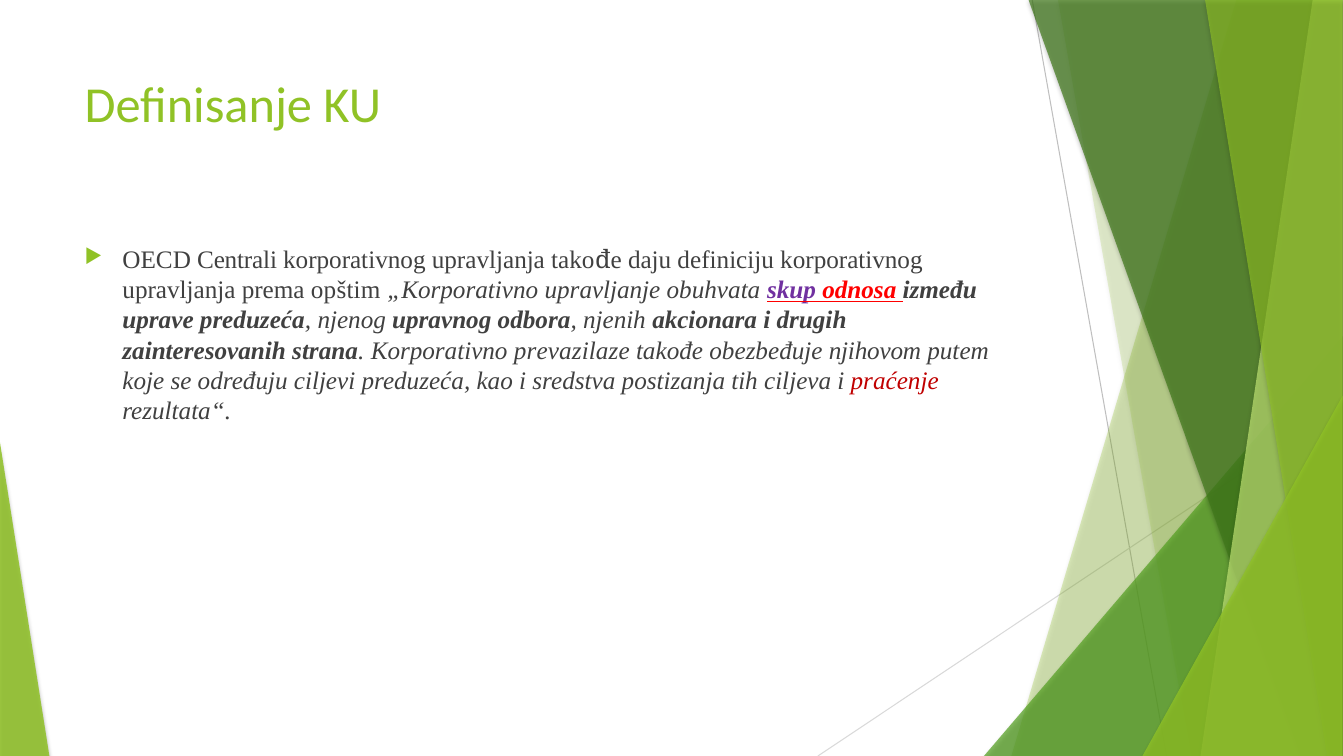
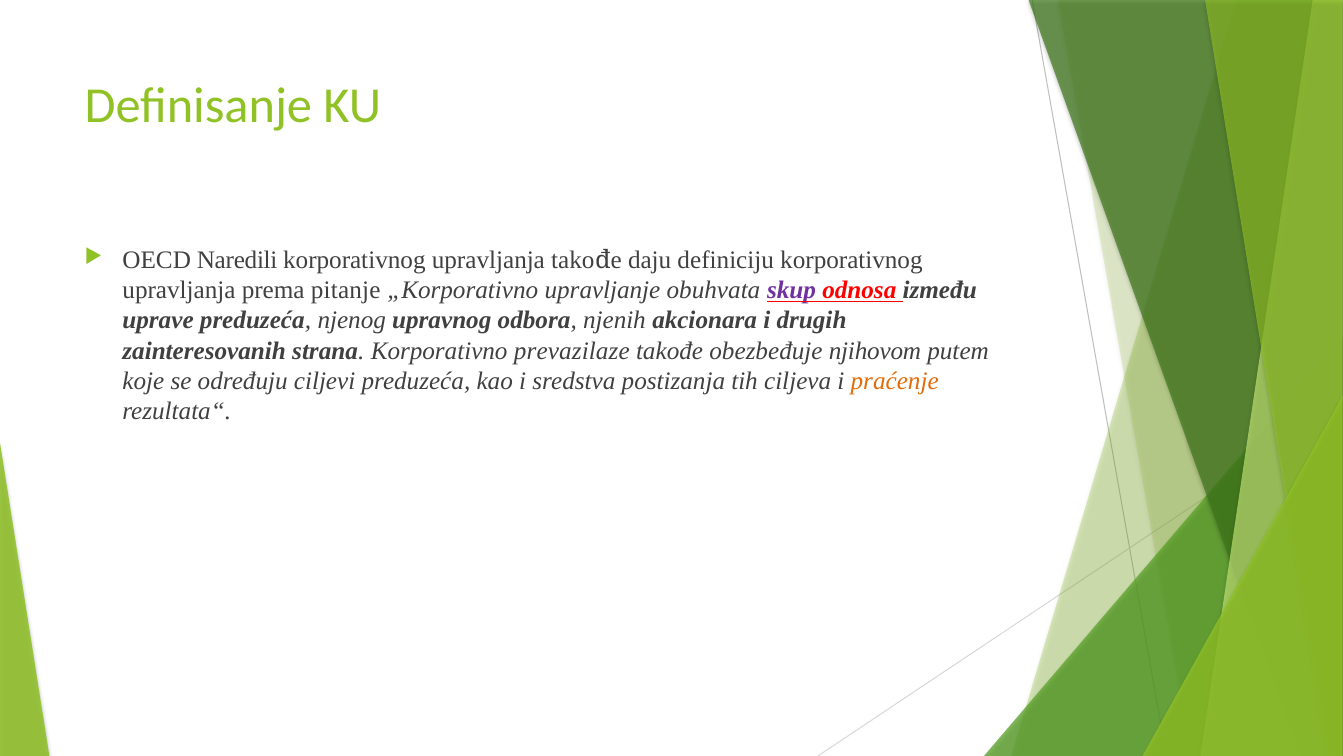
Centrali: Centrali -> Naredili (237, 260)
opštim: opštim -> pitanje (346, 290)
praćenje colour: red -> orange (895, 381)
